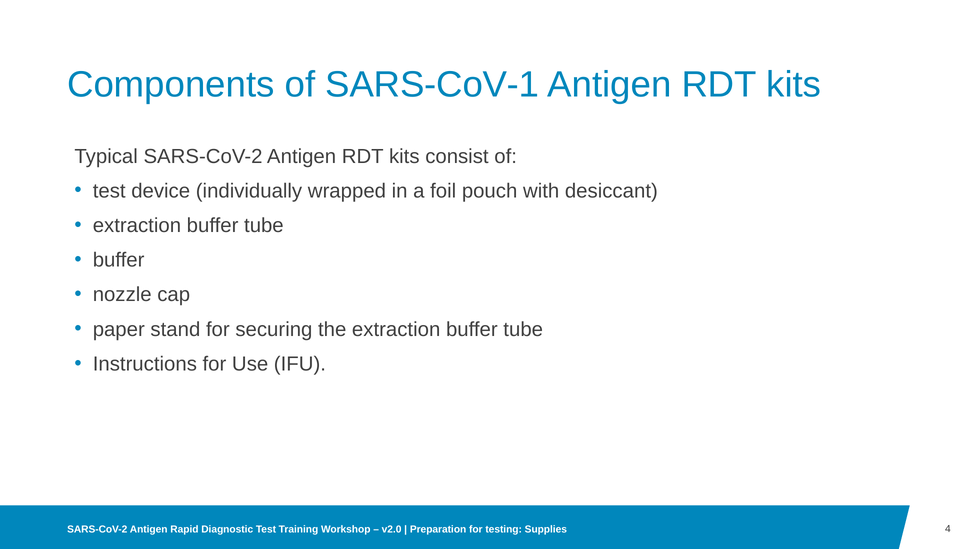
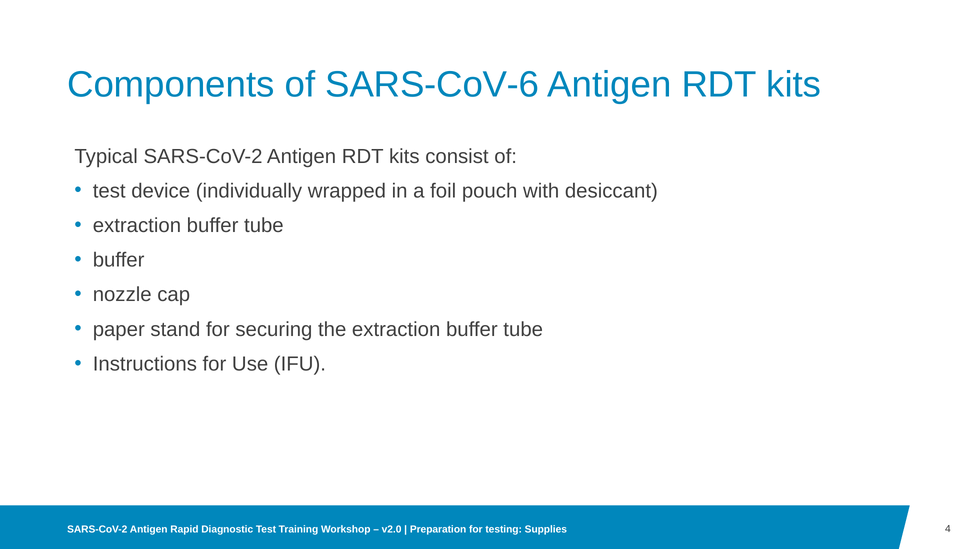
SARS-CoV-1: SARS-CoV-1 -> SARS-CoV-6 (432, 85)
